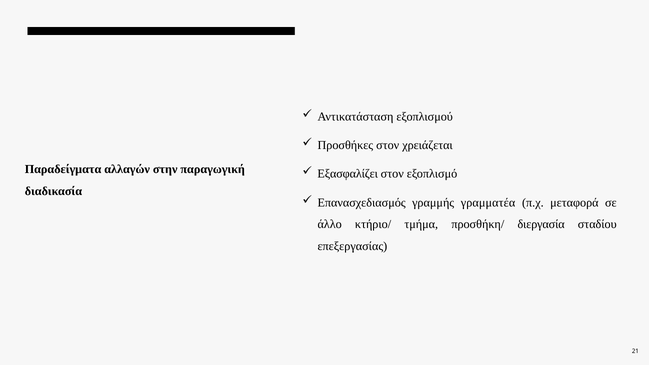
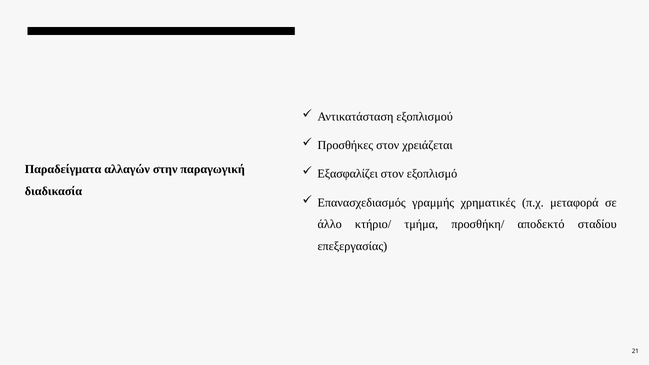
γραμματέα: γραμματέα -> χρηματικές (488, 203)
διεργασία: διεργασία -> αποδεκτό (541, 224)
